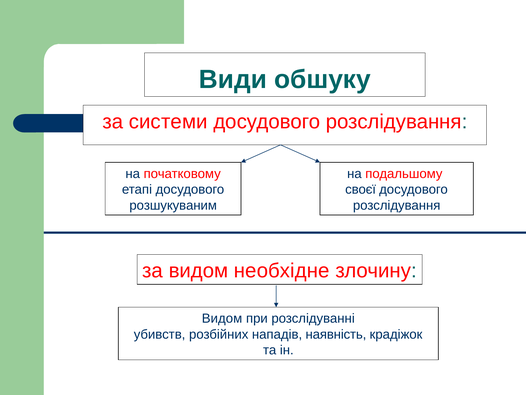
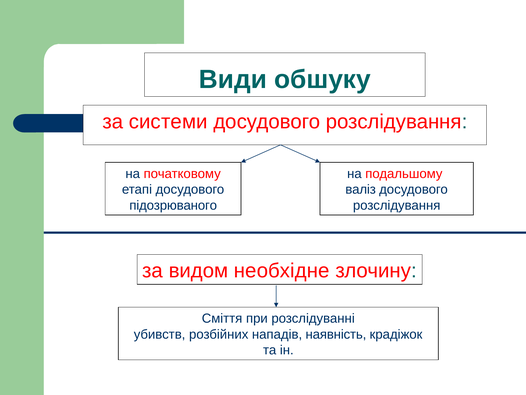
своєї: своєї -> валіз (361, 189)
розшукуваним: розшукуваним -> підозрюваного (173, 205)
Видом: Видом -> Сміття (222, 318)
